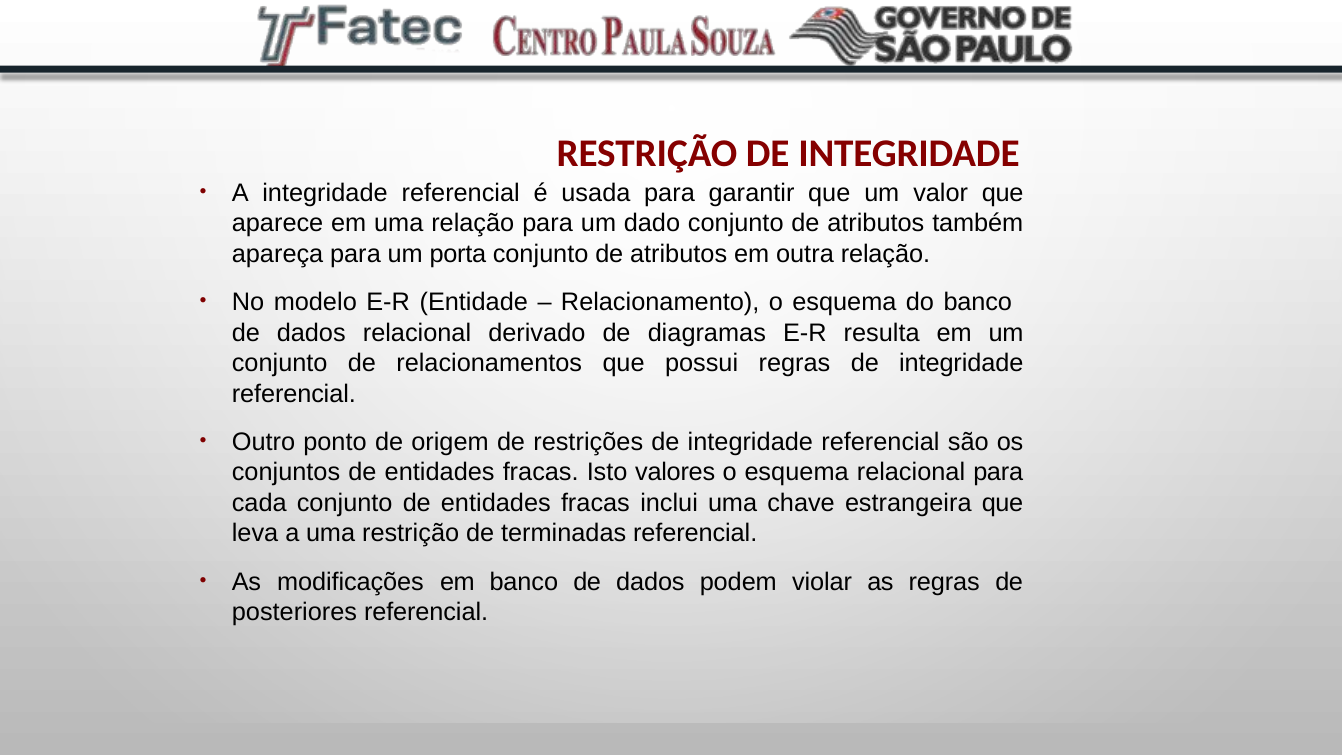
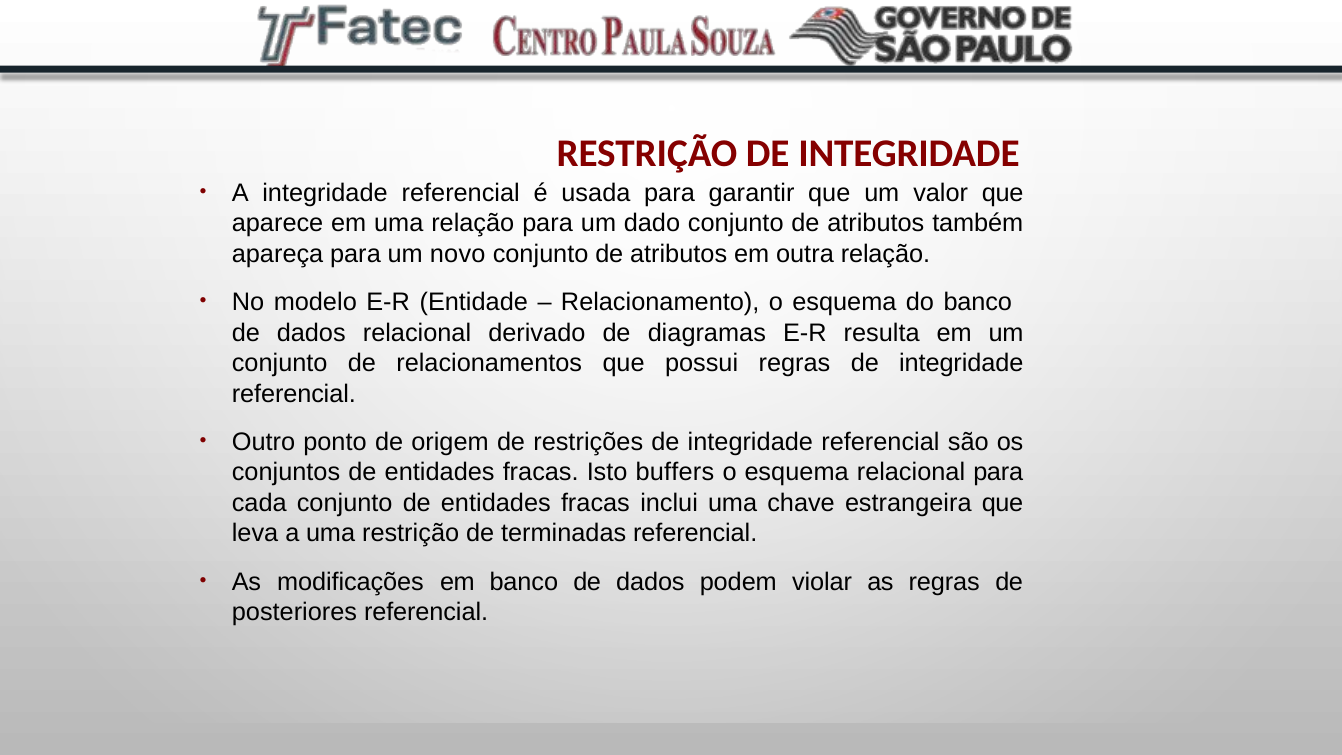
porta: porta -> novo (458, 254)
valores: valores -> buffers (675, 473)
